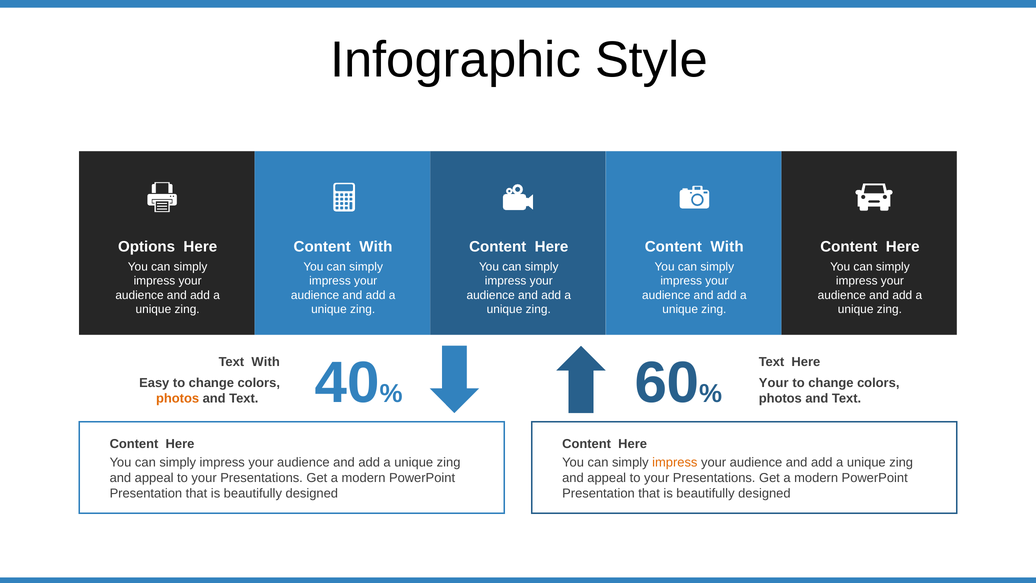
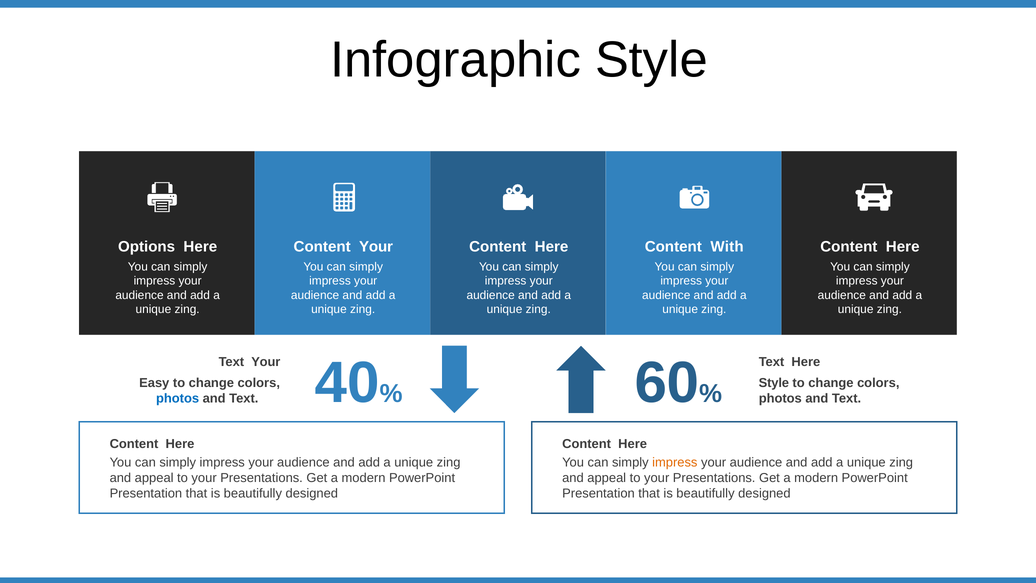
With: With -> Your (376, 246)
Text With: With -> Your (266, 362)
Your: Your -> Style (774, 383)
photos colour: orange -> blue (178, 398)
